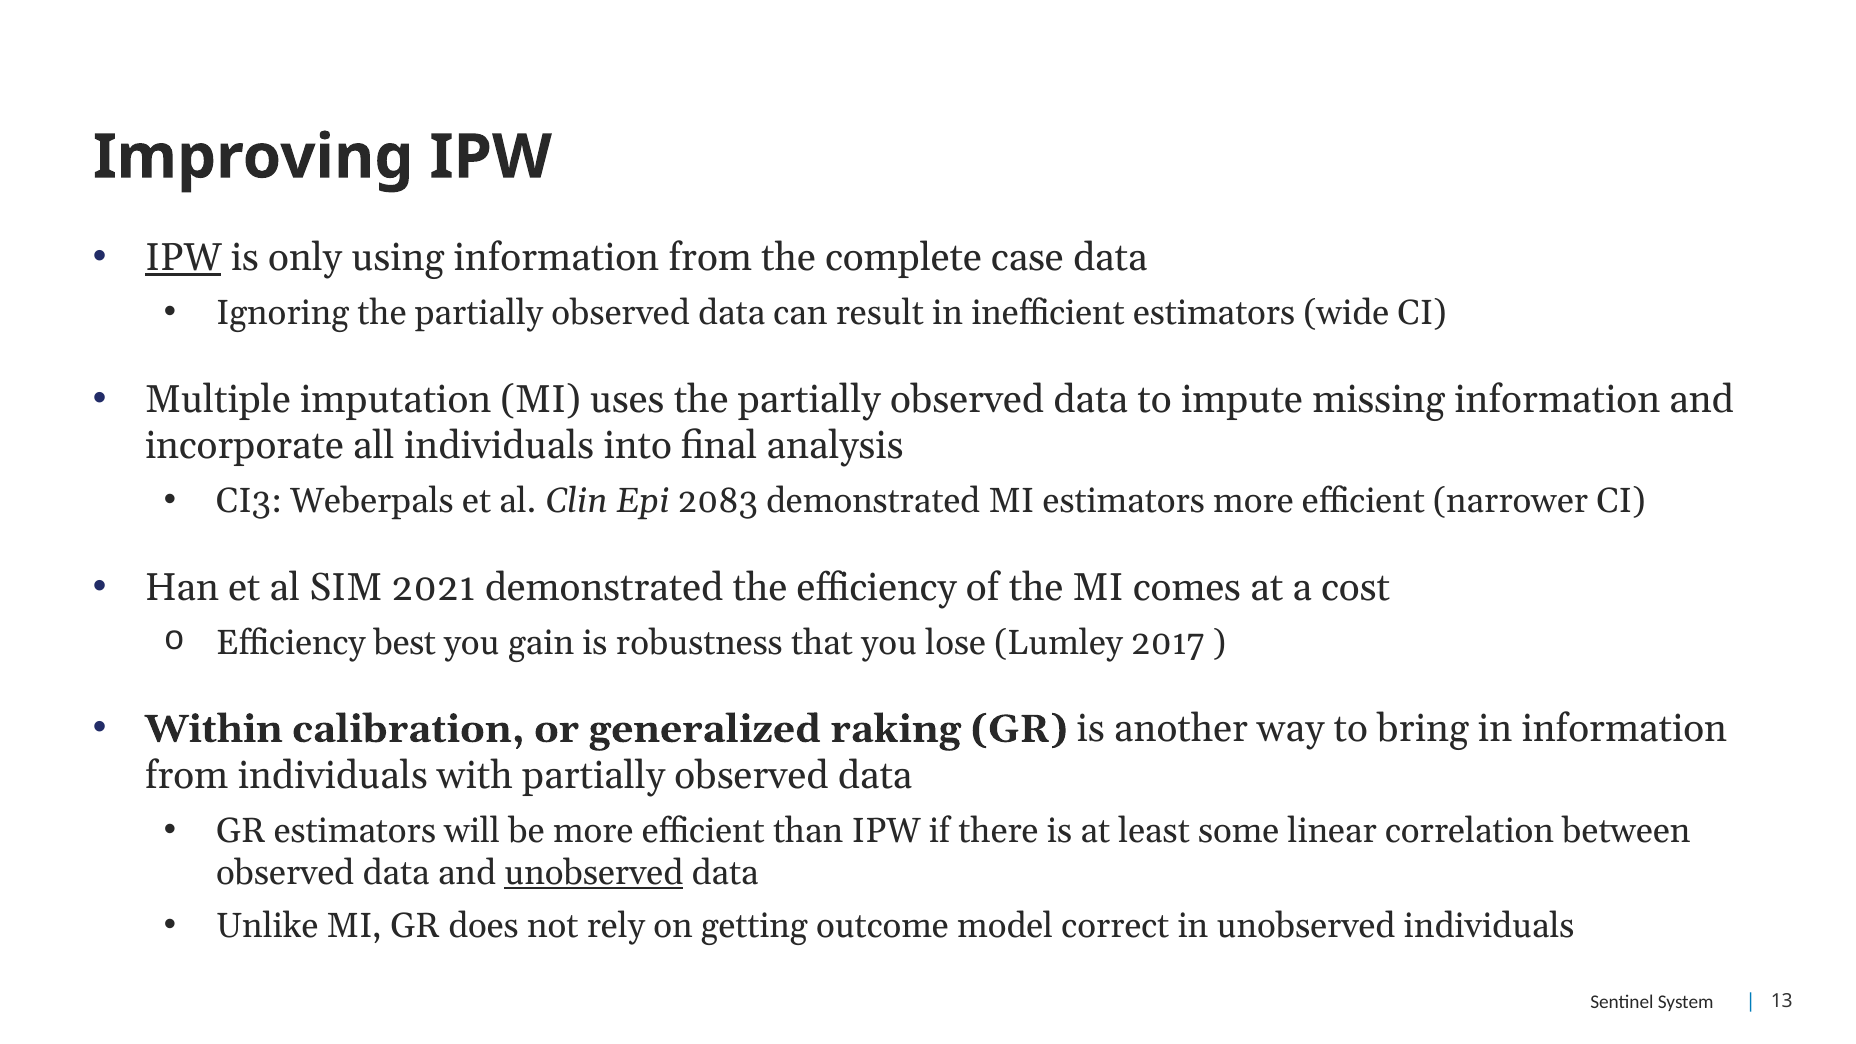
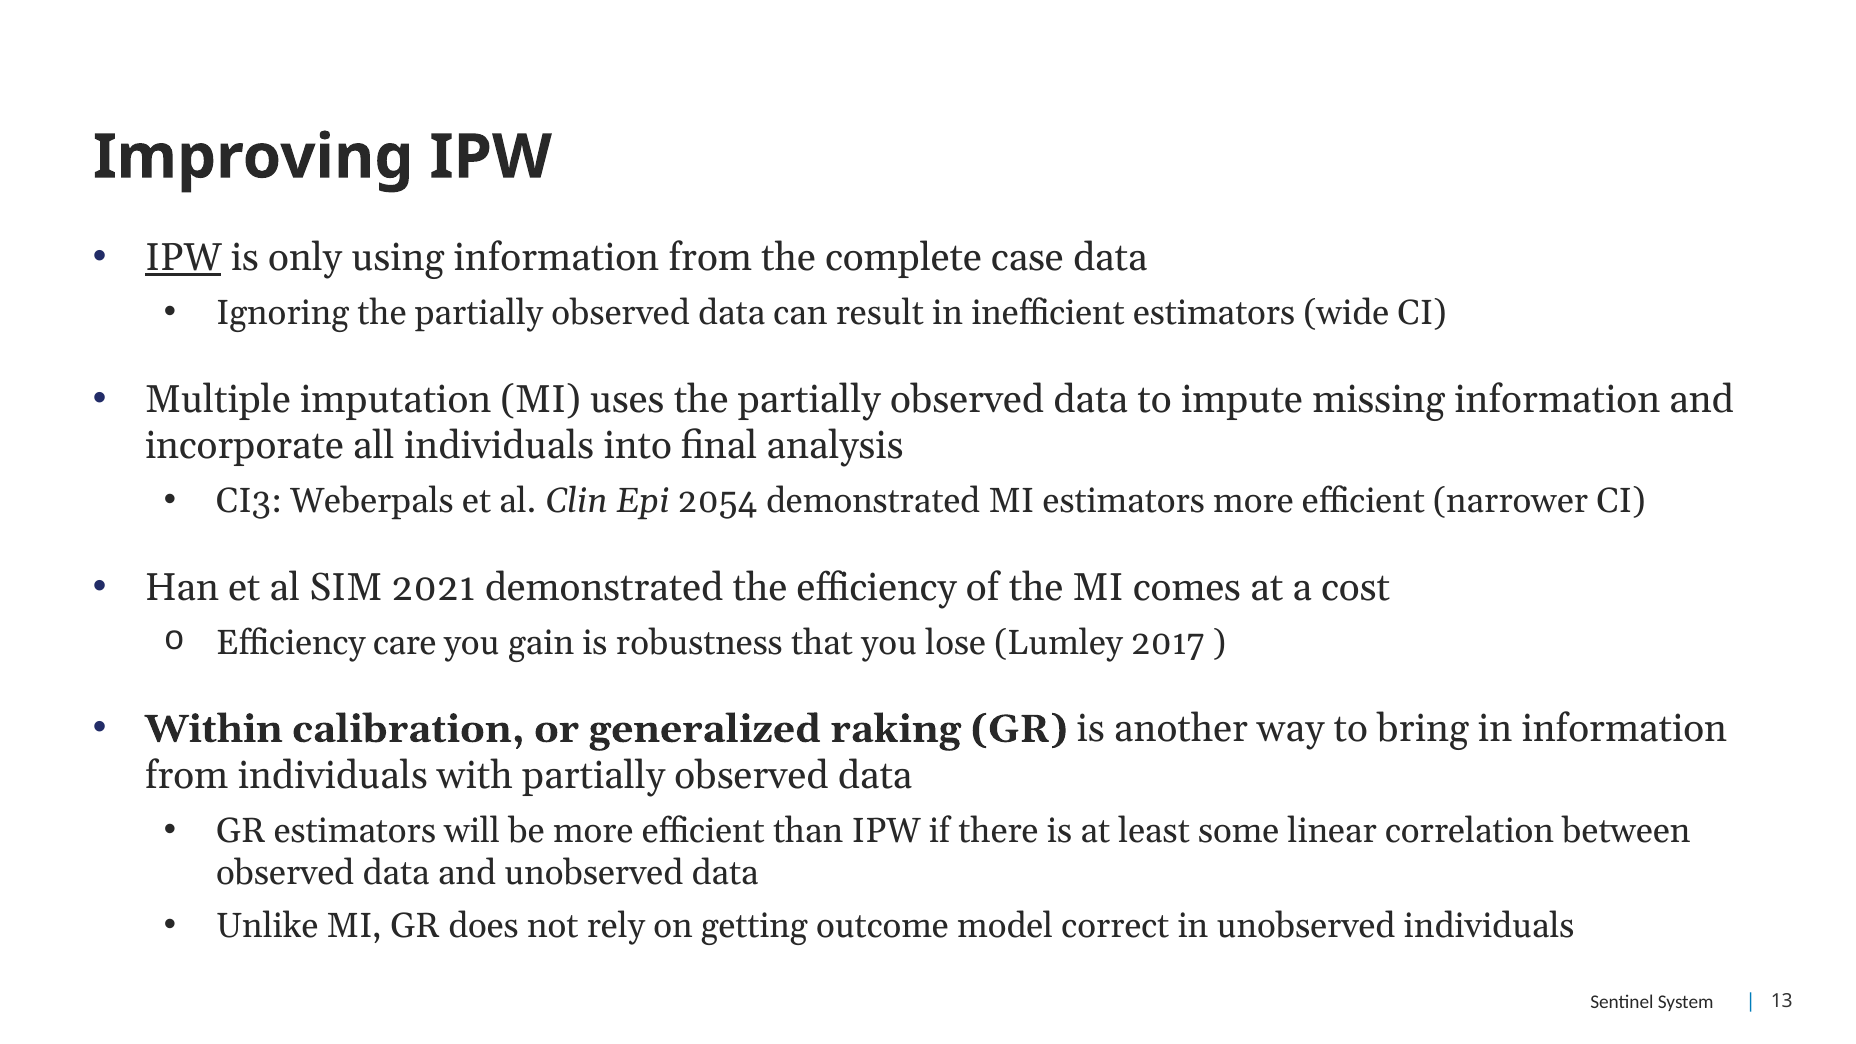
2083: 2083 -> 2054 (718, 501)
best: best -> care (405, 643)
unobserved underline: present -> none (594, 873)
